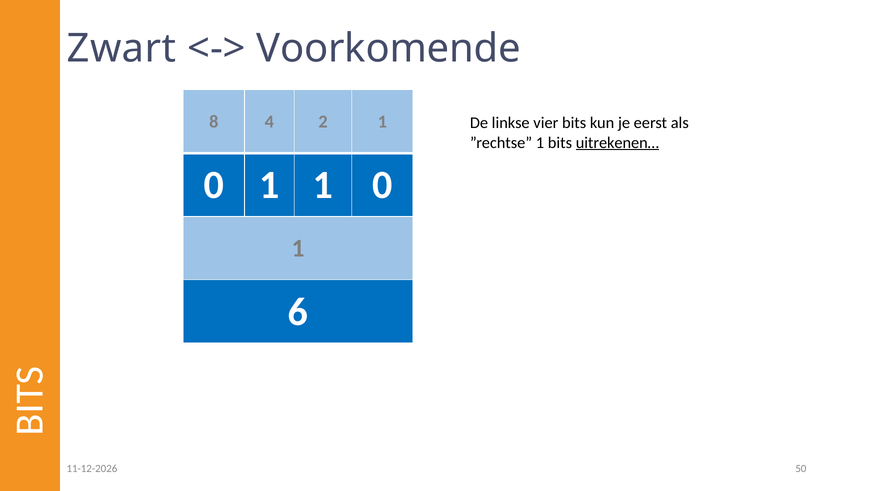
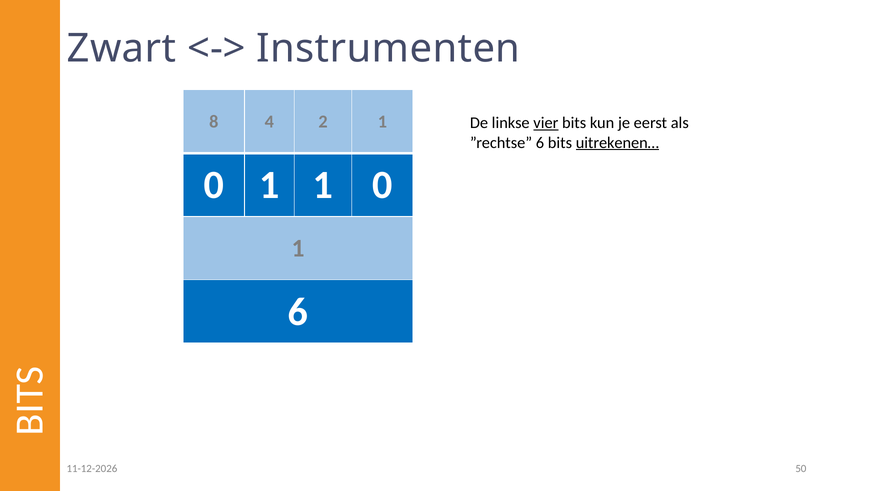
Voorkomende: Voorkomende -> Instrumenten (388, 49)
vier underline: none -> present (546, 123)
”rechtse 1: 1 -> 6 (540, 143)
